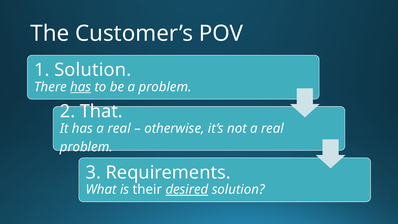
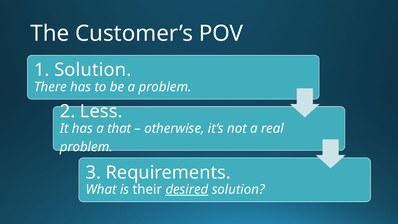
has underline: present -> none (81, 87)
That: That -> Less (101, 111)
has a real: real -> that (119, 128)
